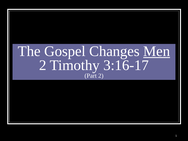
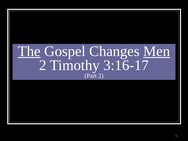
The underline: none -> present (29, 51)
